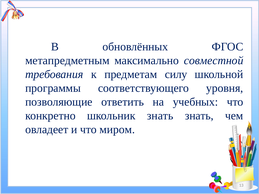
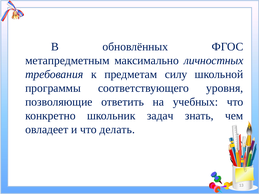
совместной: совместной -> личностных (214, 61)
школьник знать: знать -> задач (160, 116)
миром: миром -> делать (117, 130)
